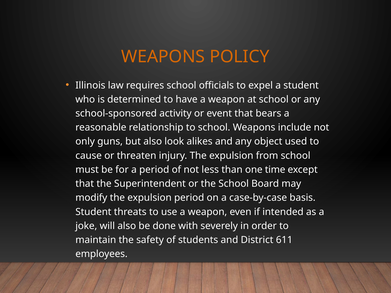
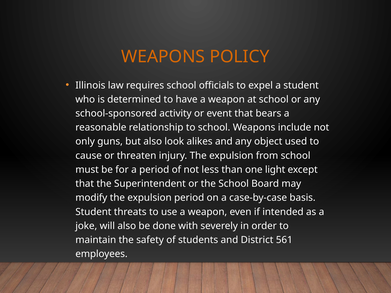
time: time -> light (275, 170)
611: 611 -> 561 (284, 240)
